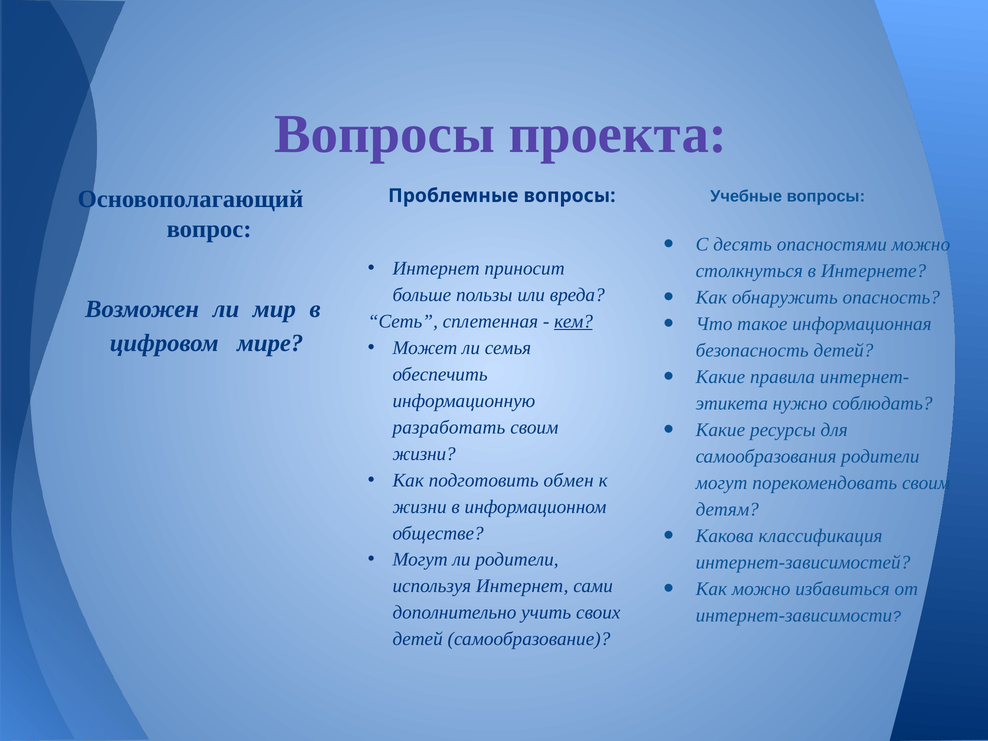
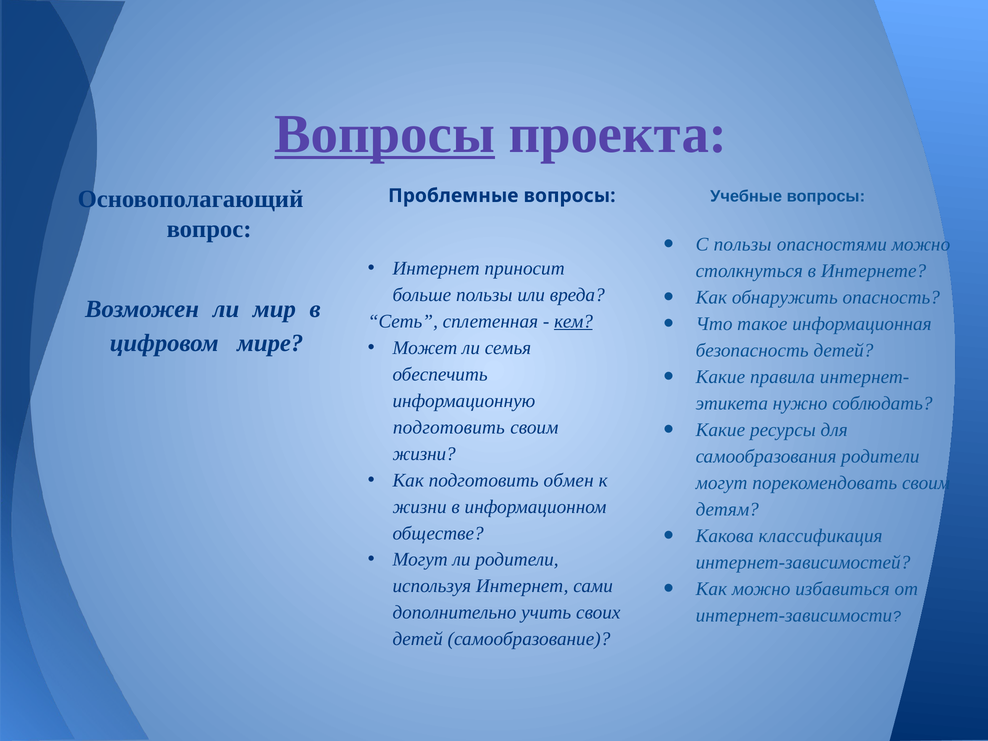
Вопросы underline: none -> present (385, 134)
С десять: десять -> пользы (743, 244)
разработать: разработать -> подготовить (449, 427)
